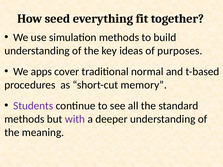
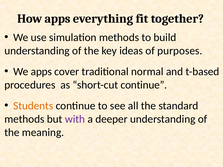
How seed: seed -> apps (58, 19)
short-cut memory: memory -> continue (144, 85)
Students colour: purple -> orange (33, 106)
